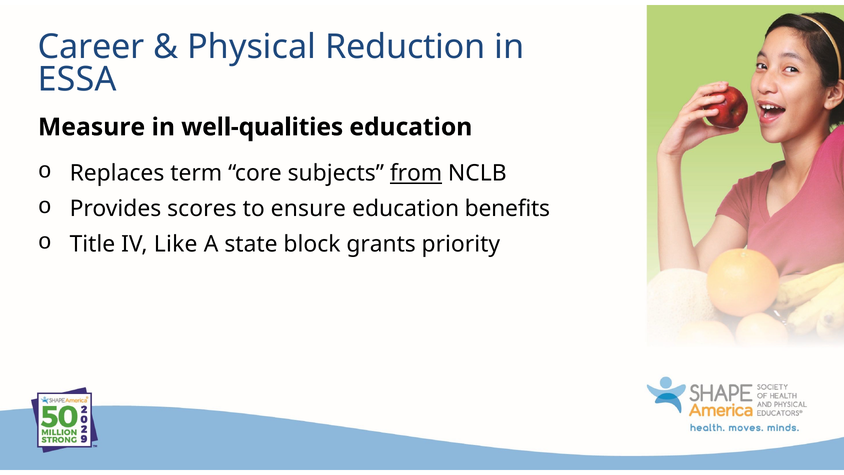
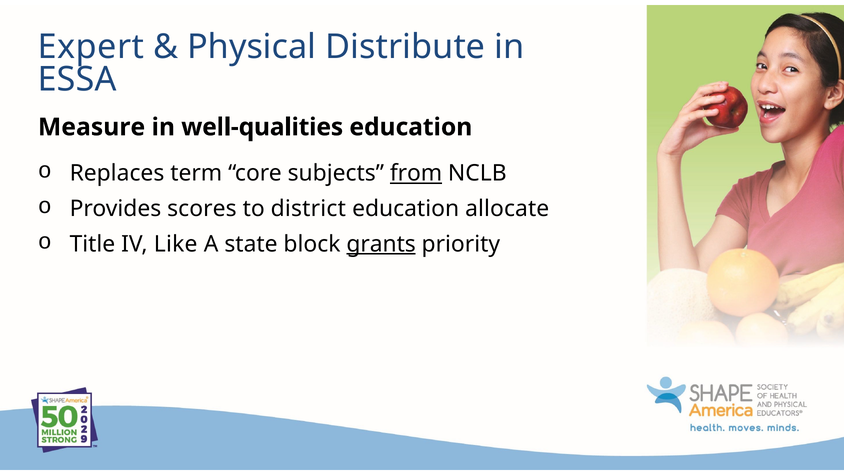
Career: Career -> Expert (91, 47)
Reduction: Reduction -> Distribute (405, 47)
ensure: ensure -> district (308, 209)
benefits: benefits -> allocate (507, 209)
grants underline: none -> present (381, 244)
